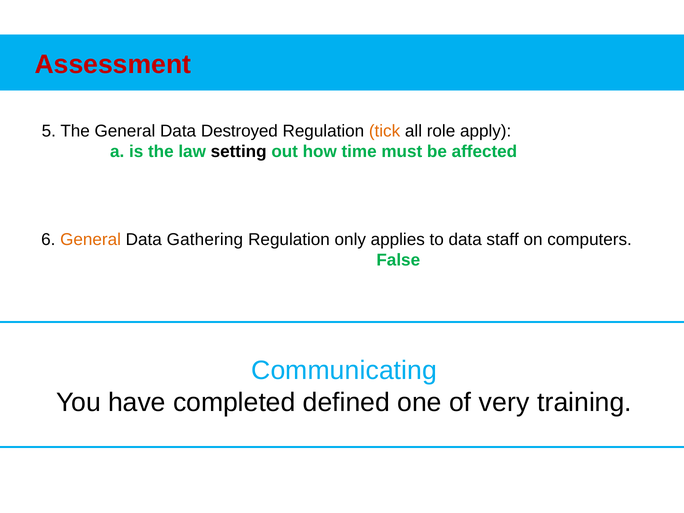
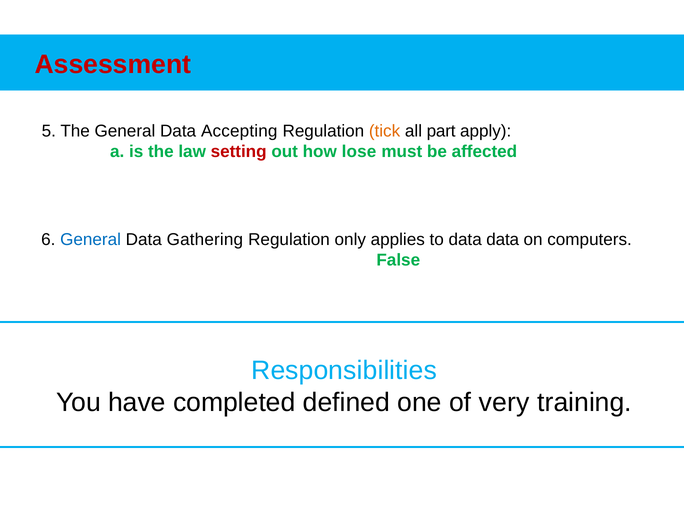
Destroyed: Destroyed -> Accepting (239, 131)
role: role -> part (441, 131)
setting colour: black -> red (239, 152)
time: time -> lose (359, 152)
General colour: orange -> blue (91, 240)
data staff: staff -> data (503, 240)
Communicating: Communicating -> Responsibilities (344, 371)
